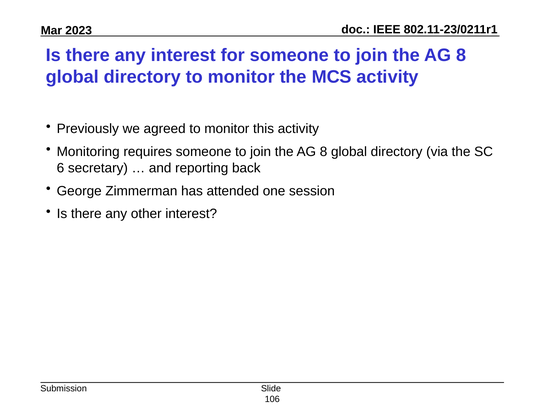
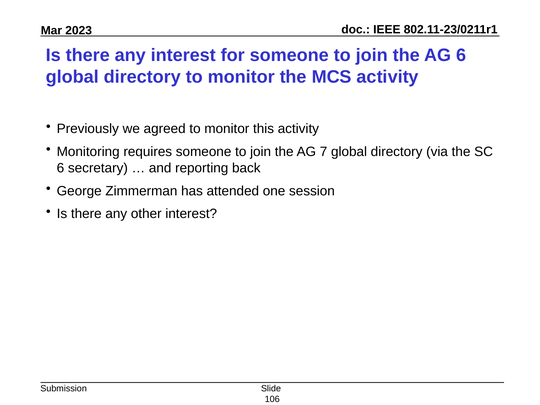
8: 8 -> 6 (461, 55)
8: 8 -> 7 (324, 152)
